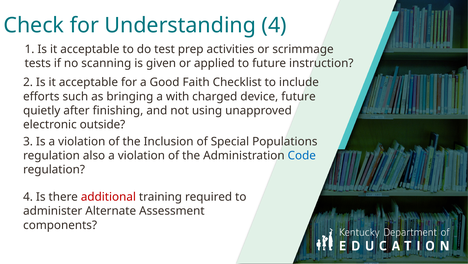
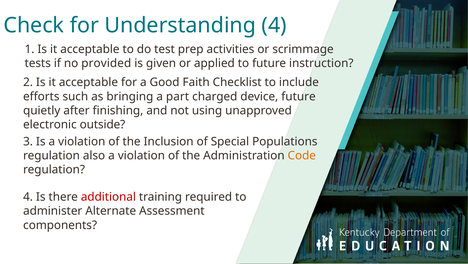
scanning: scanning -> provided (106, 63)
with: with -> part (178, 96)
Code colour: blue -> orange (302, 155)
